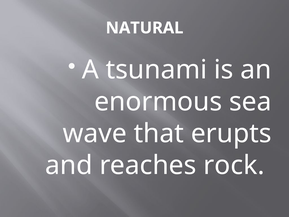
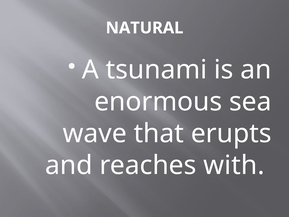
rock: rock -> with (234, 165)
